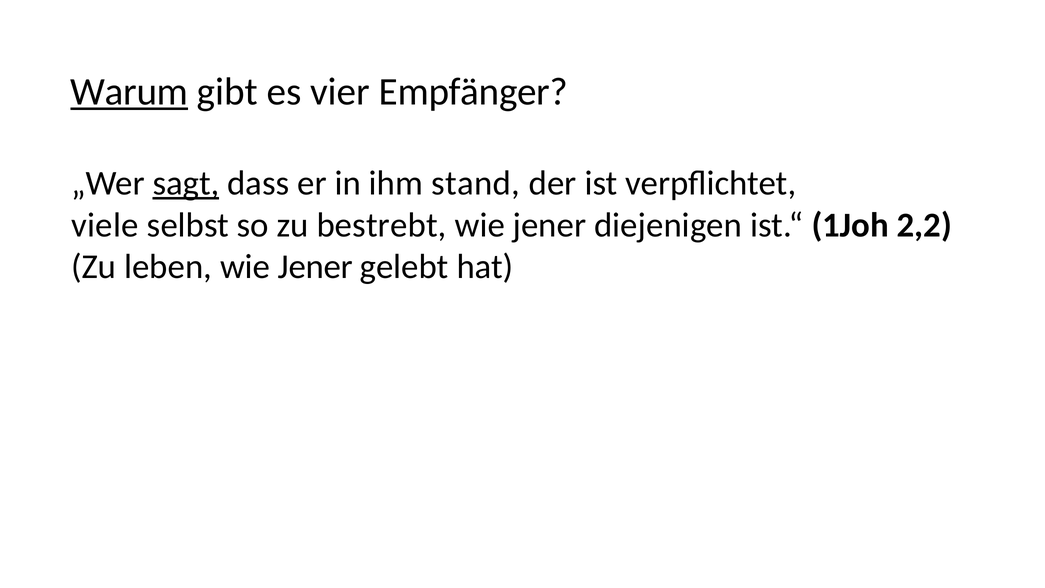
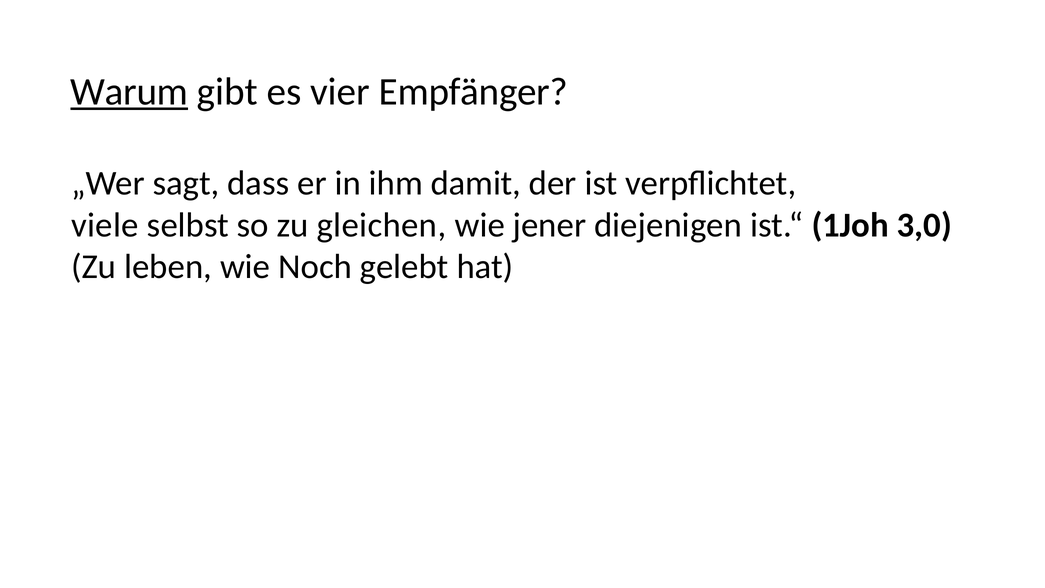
sagt underline: present -> none (186, 183)
stand: stand -> damit (476, 183)
bestrebt: bestrebt -> gleichen (381, 225)
2,2: 2,2 -> 3,0 (924, 225)
leben wie Jener: Jener -> Noch (315, 267)
